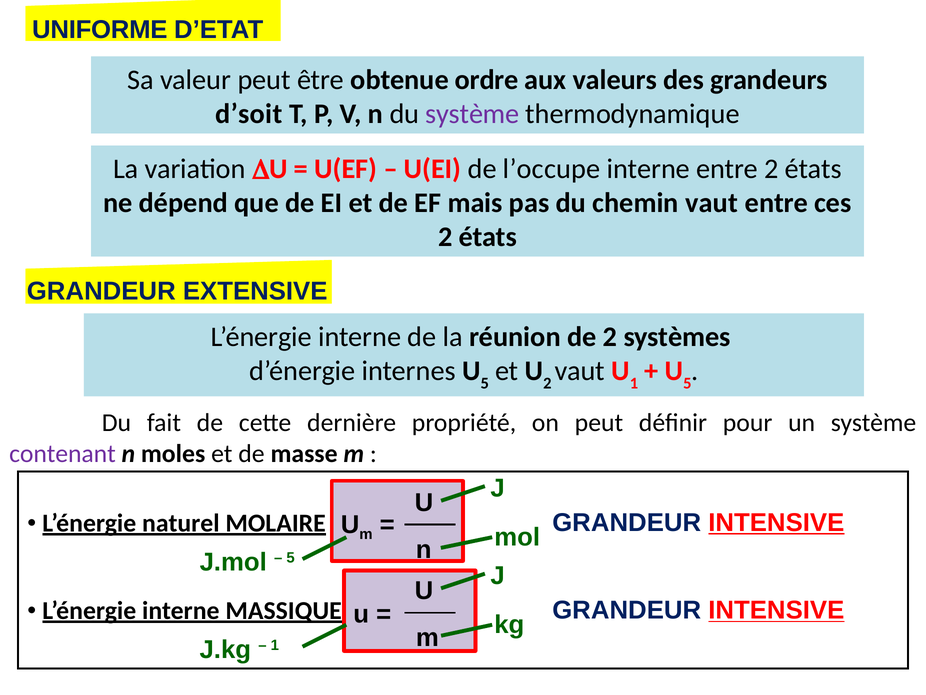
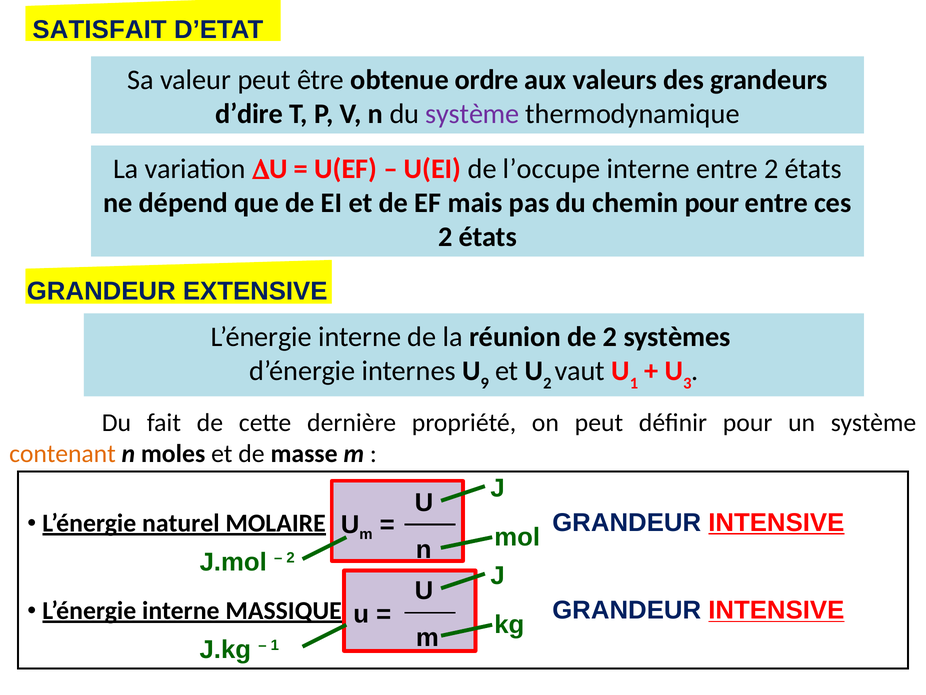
UNIFORME: UNIFORME -> SATISFAIT (100, 30)
d’soit: d’soit -> d’dire (249, 114)
chemin vaut: vaut -> pour (712, 203)
internes U 5: 5 -> 9 (485, 383)
5: 5 -> 3 (687, 383)
contenant colour: purple -> orange (62, 453)
5: 5 -> 2 (291, 557)
